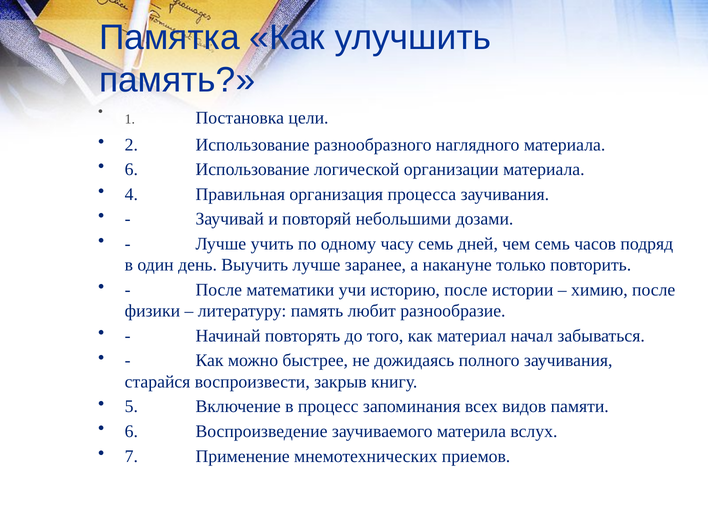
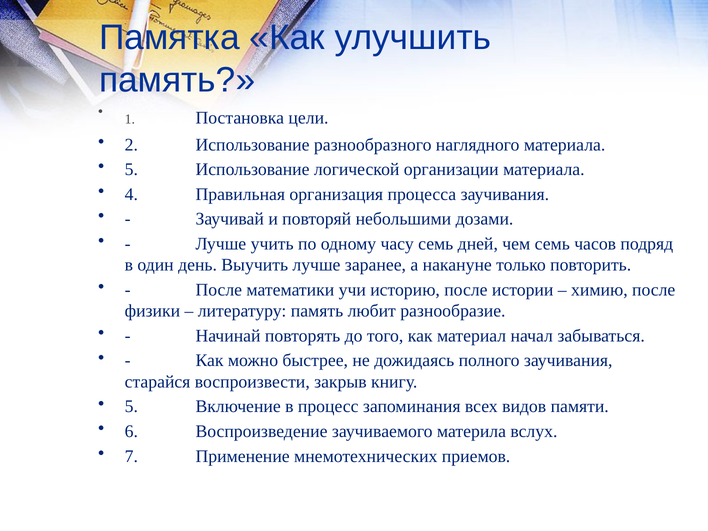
6: 6 -> 5 (131, 169)
